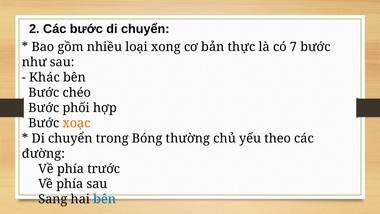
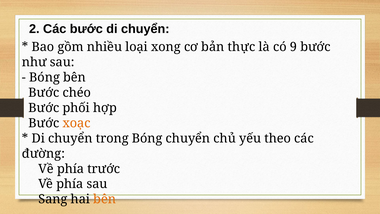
7: 7 -> 9 (293, 47)
Khác: Khác -> Bóng (44, 77)
Bóng thường: thường -> chuyển (188, 138)
bên colour: blue -> orange (105, 199)
